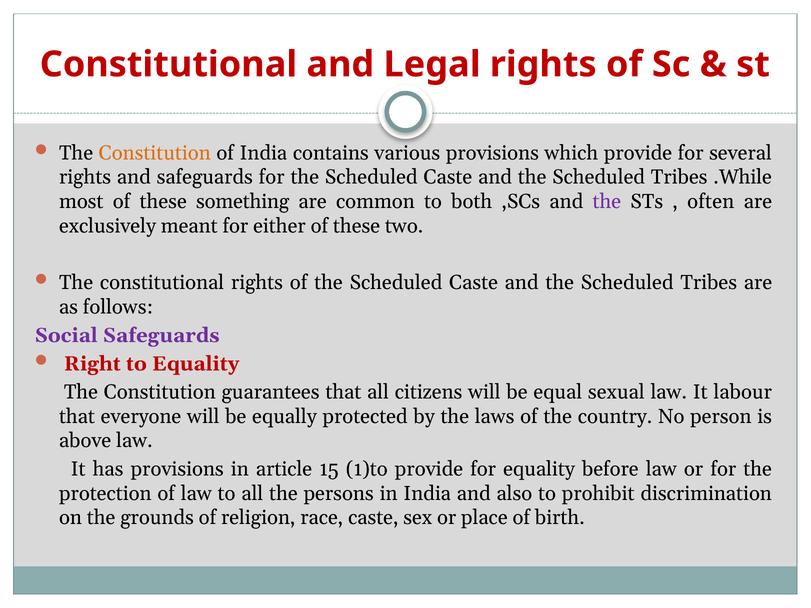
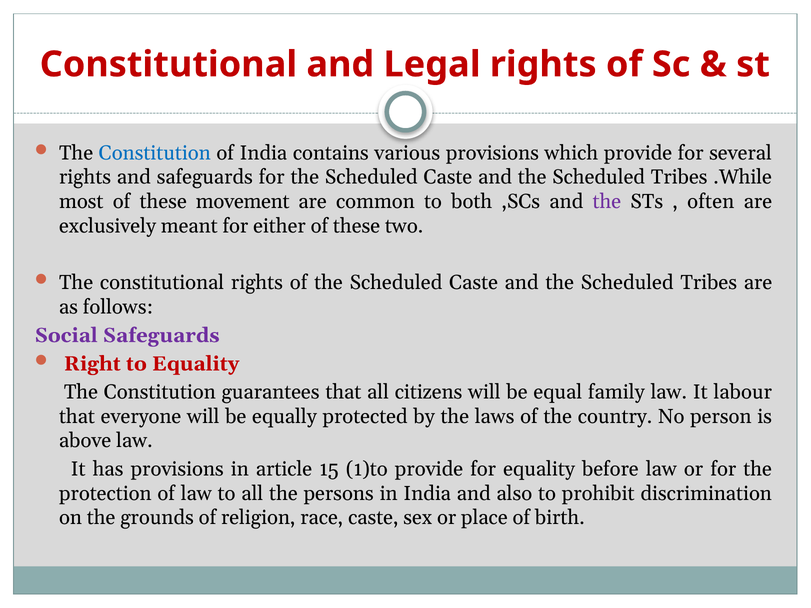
Constitution colour: orange -> blue (155, 153)
something: something -> movement (243, 202)
sexual: sexual -> family (616, 392)
